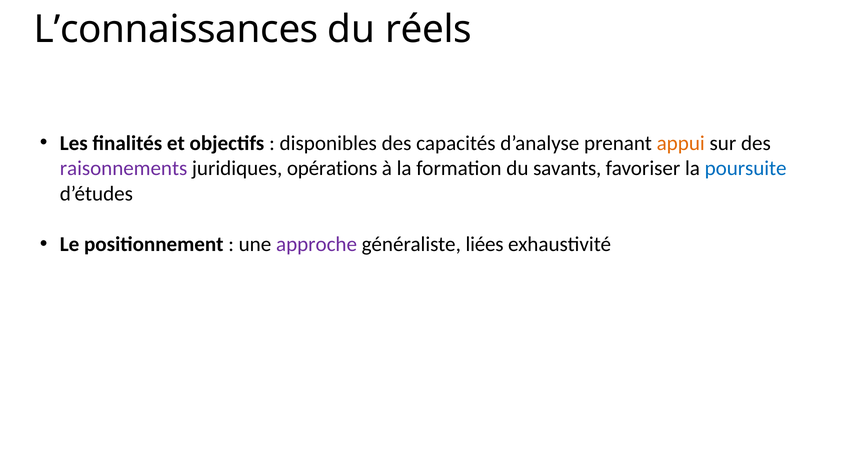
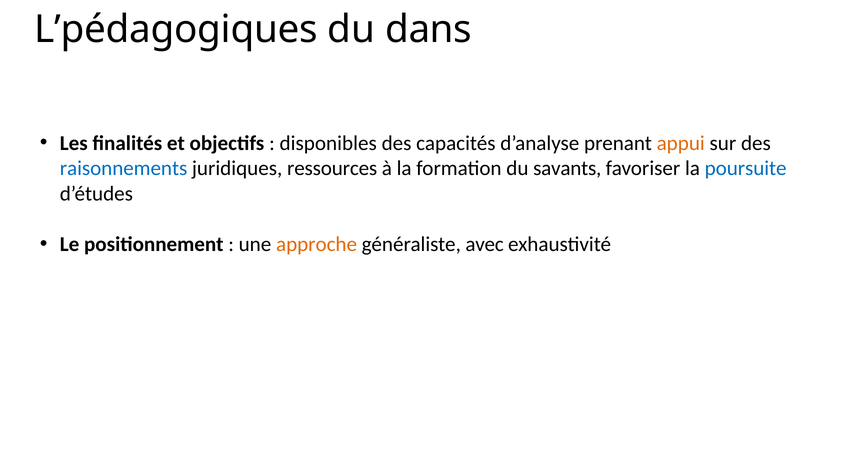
L’connaissances: L’connaissances -> L’pédagogiques (176, 29)
réels: réels -> dans (429, 29)
raisonnements colour: purple -> blue (124, 168)
opérations: opérations -> ressources (332, 168)
approche colour: purple -> orange (317, 244)
liées: liées -> avec (485, 244)
